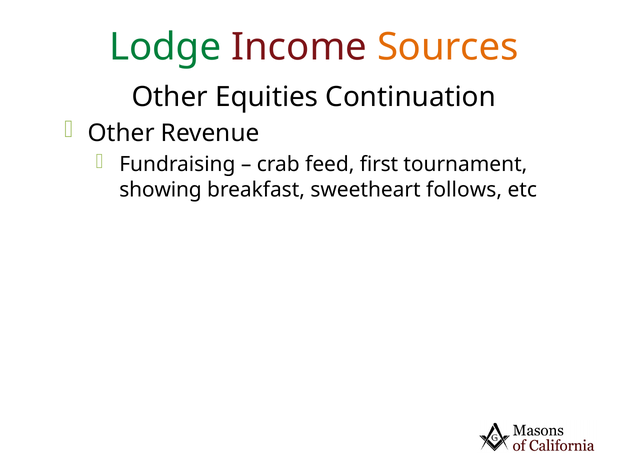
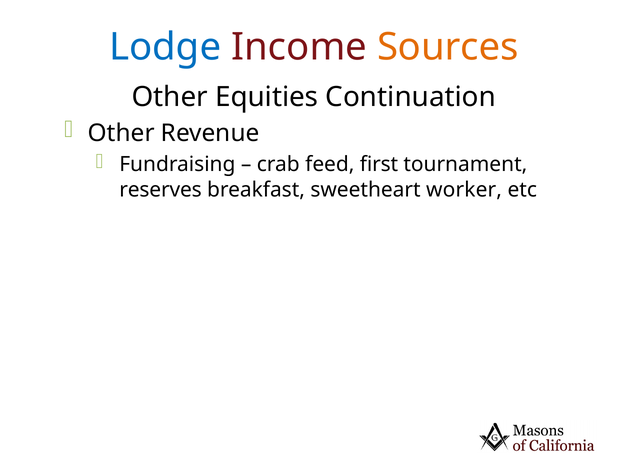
Lodge colour: green -> blue (165, 47)
showing: showing -> reserves (161, 190)
follows: follows -> worker (464, 190)
